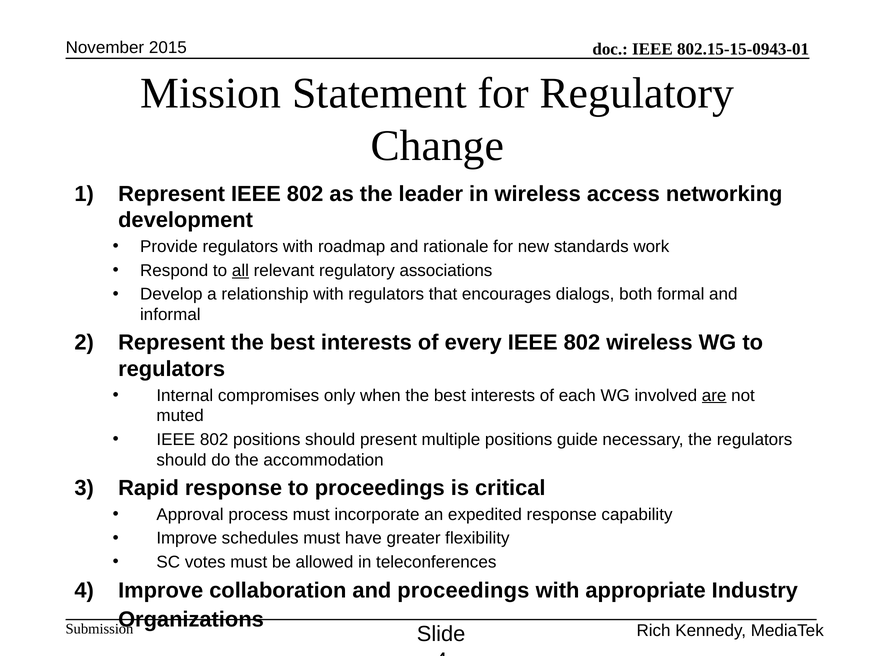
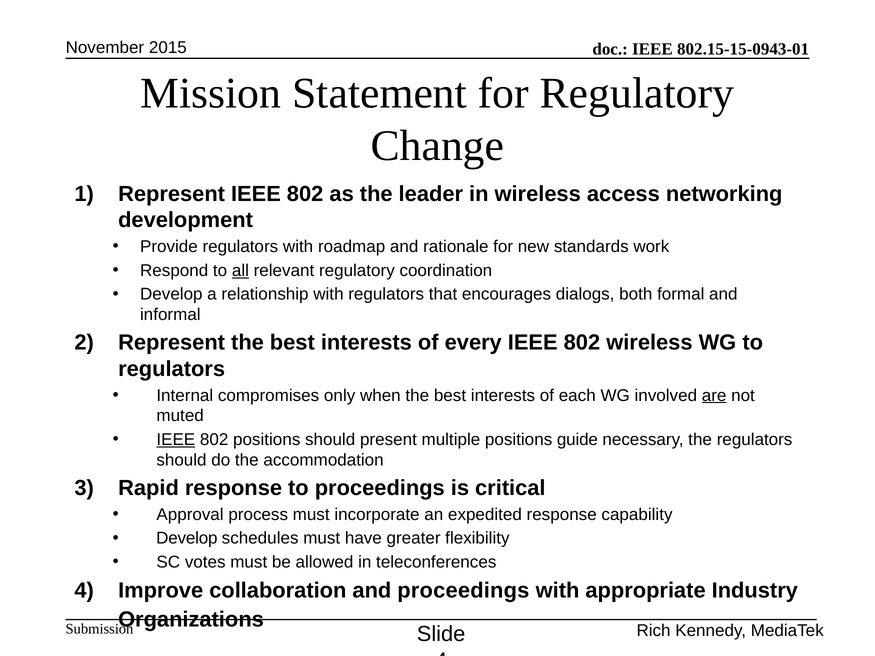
associations: associations -> coordination (446, 271)
IEEE underline: none -> present (176, 440)
Improve: Improve -> Develop (187, 539)
